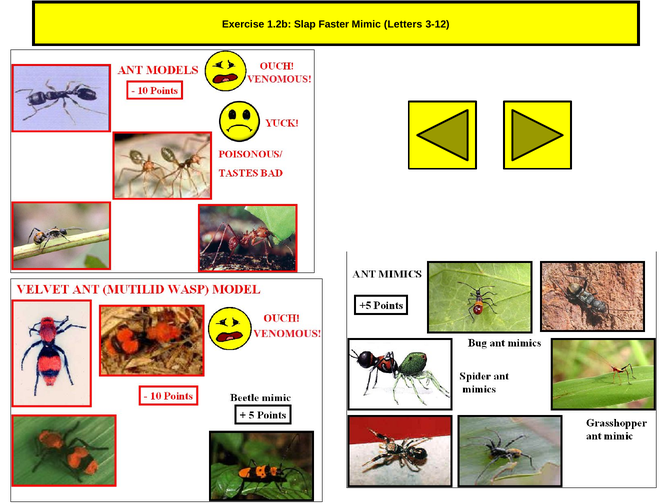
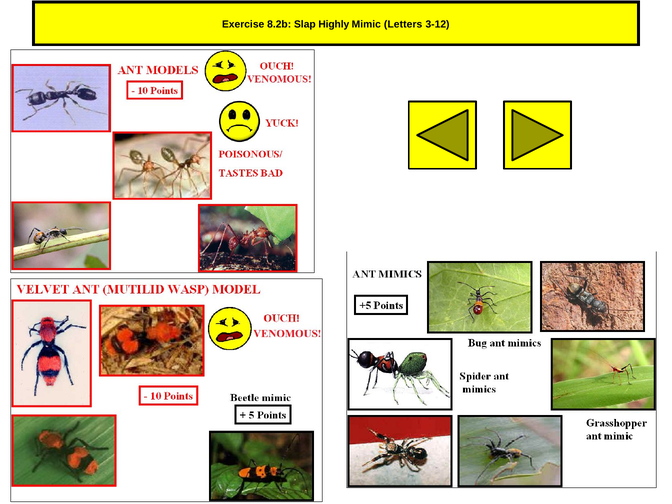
1.2b: 1.2b -> 8.2b (279, 25)
Faster: Faster -> Highly (334, 25)
